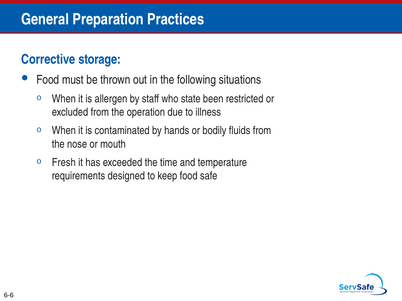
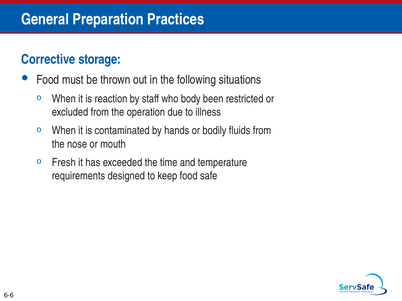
allergen: allergen -> reaction (111, 99)
state: state -> body (191, 99)
